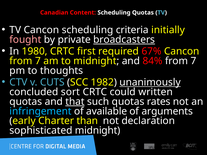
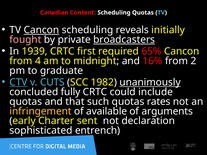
Cancon underline: none -> present (41, 30)
criteria: criteria -> reveals (132, 30)
1980: 1980 -> 1939 (35, 51)
67%: 67% -> 65% (151, 51)
7: 7 -> 4 (38, 61)
84%: 84% -> 16% (152, 61)
7: 7 -> 2 (193, 61)
thoughts: thoughts -> graduate (62, 71)
CTV underline: none -> present (18, 82)
sort: sort -> fully (71, 92)
written: written -> include (156, 92)
that underline: present -> none (75, 102)
infringement colour: light blue -> yellow (41, 111)
than: than -> sent (87, 121)
sophisticated midnight: midnight -> entrench (98, 131)
